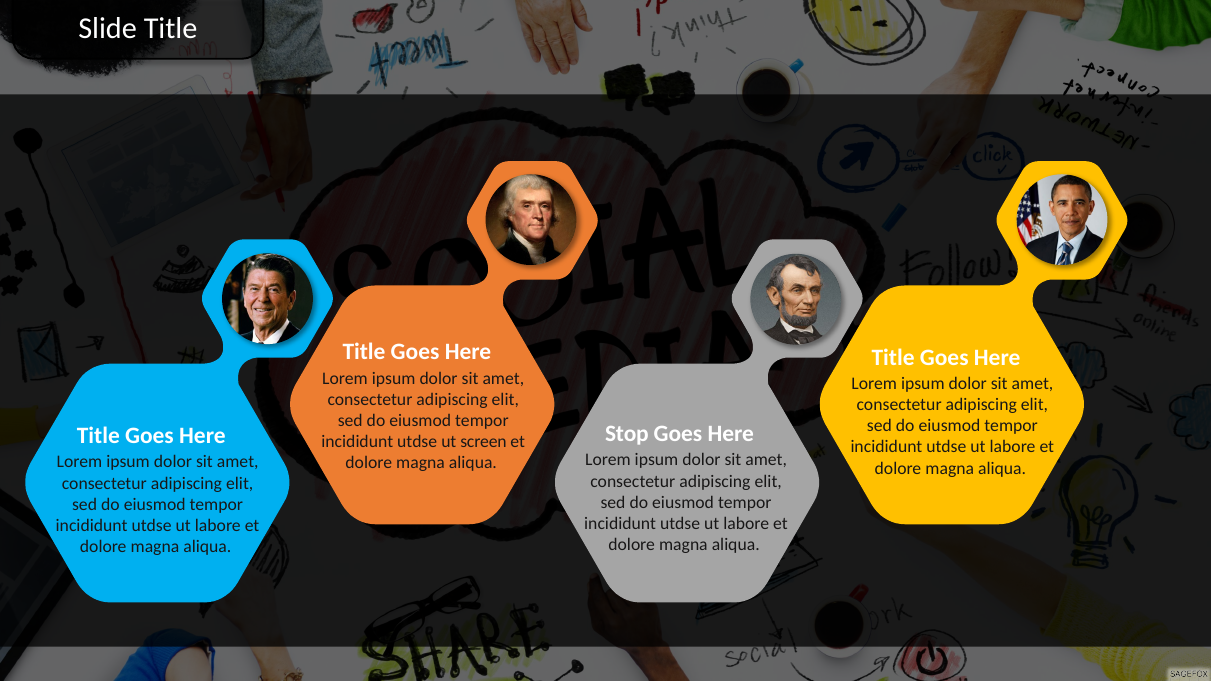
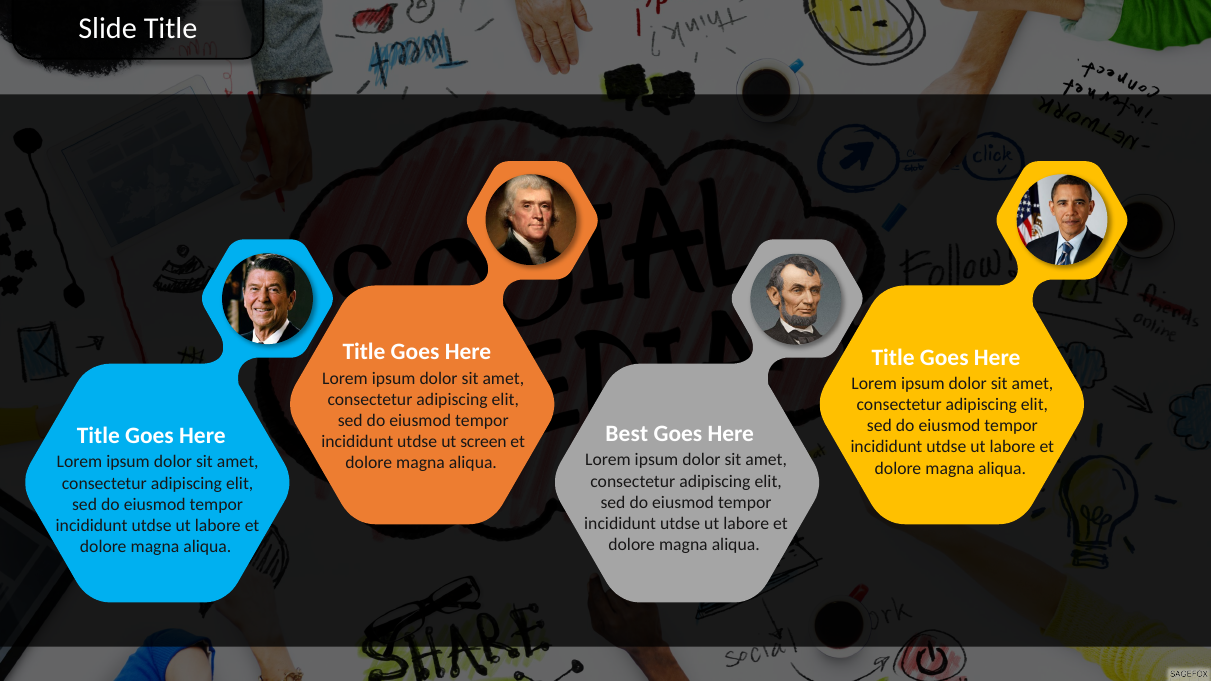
Stop: Stop -> Best (627, 434)
